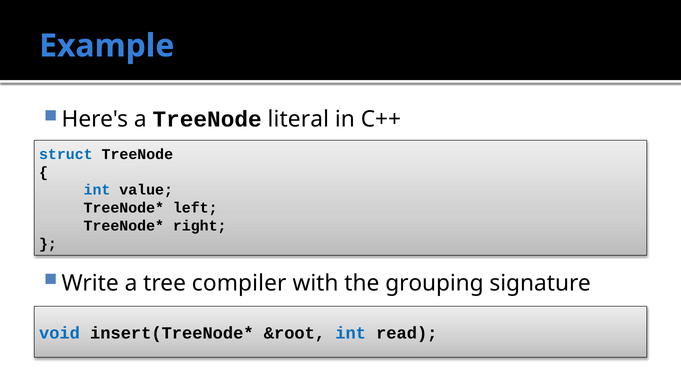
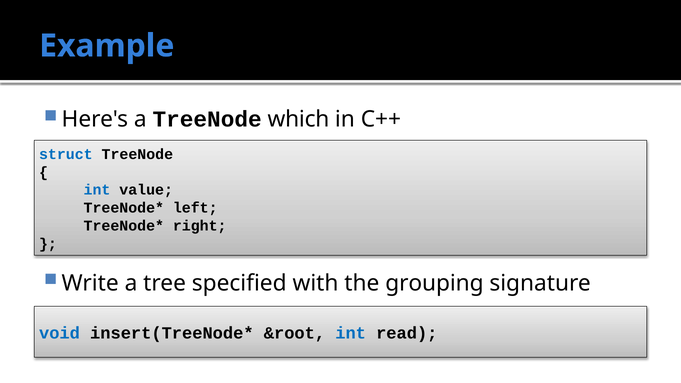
literal: literal -> which (298, 119)
compiler: compiler -> specified (239, 283)
